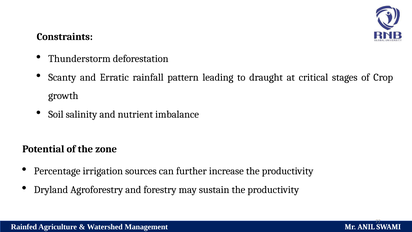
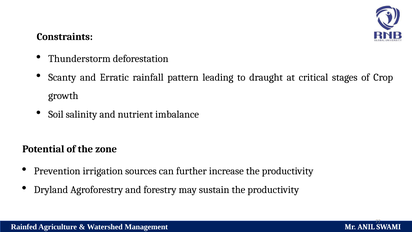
Percentage: Percentage -> Prevention (57, 171)
